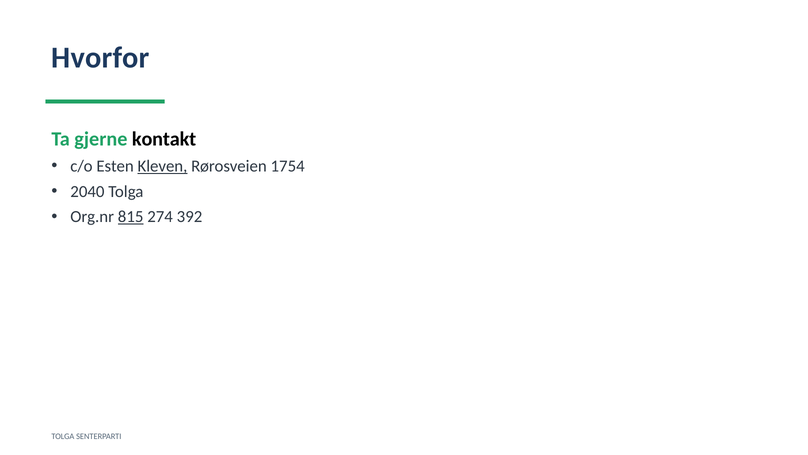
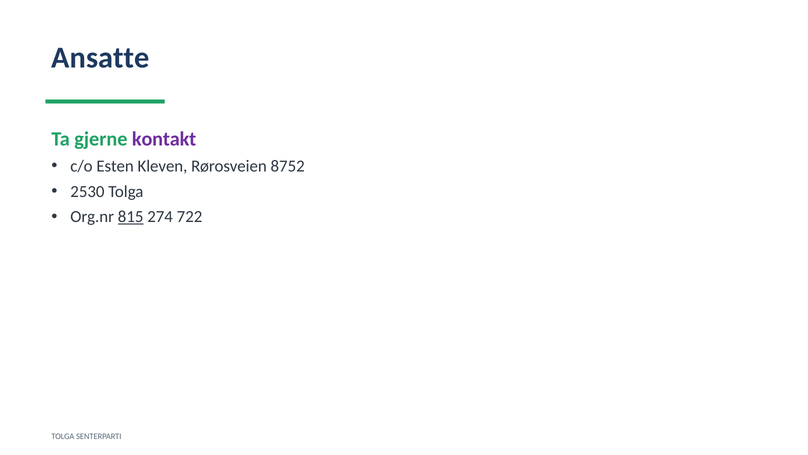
Hvorfor: Hvorfor -> Ansatte (101, 58)
kontakt colour: black -> purple (164, 139)
Kleven underline: present -> none (162, 166)
1754: 1754 -> 8752 (288, 166)
2040: 2040 -> 2530 (87, 191)
392: 392 -> 722 (190, 217)
